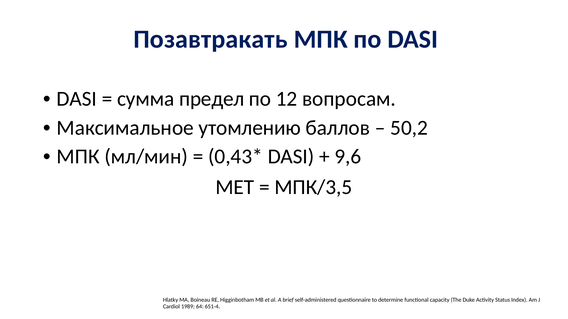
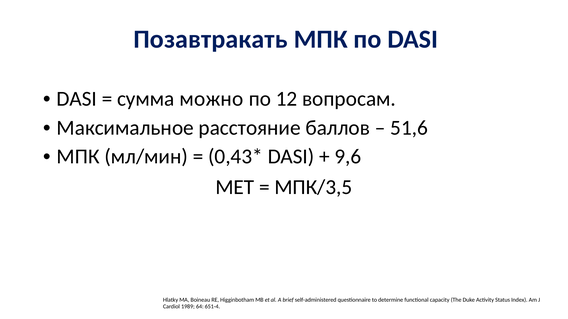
предел: предел -> можно (211, 99)
утомлению: утомлению -> расстояние (250, 128)
50,2: 50,2 -> 51,6 (409, 128)
